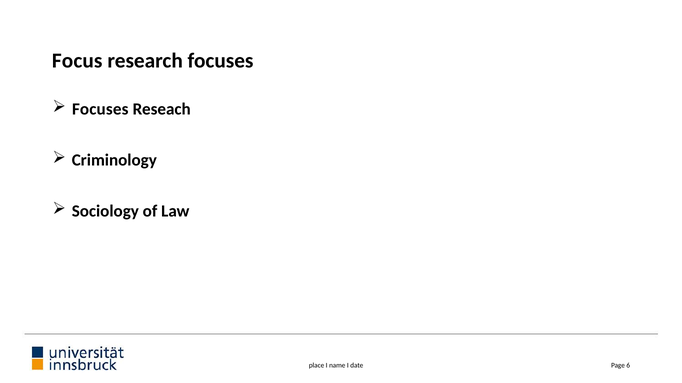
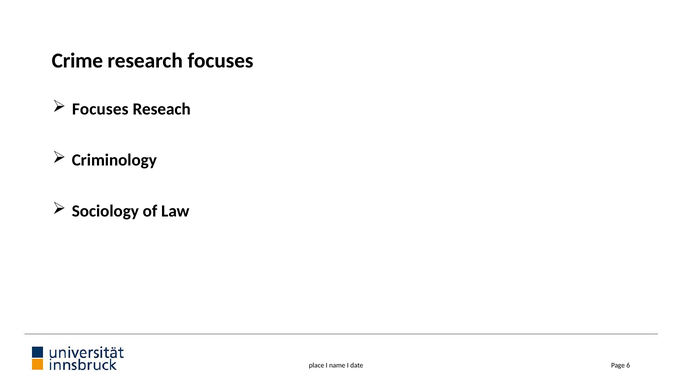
Focus: Focus -> Crime (77, 61)
